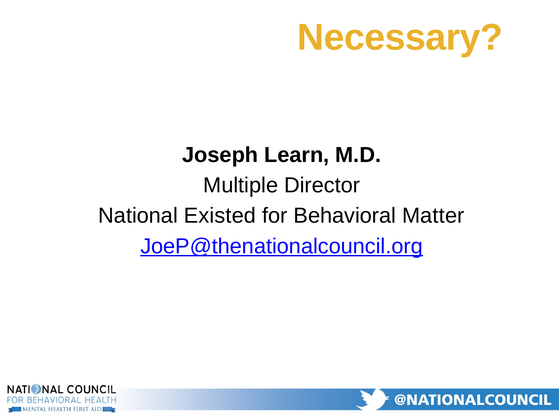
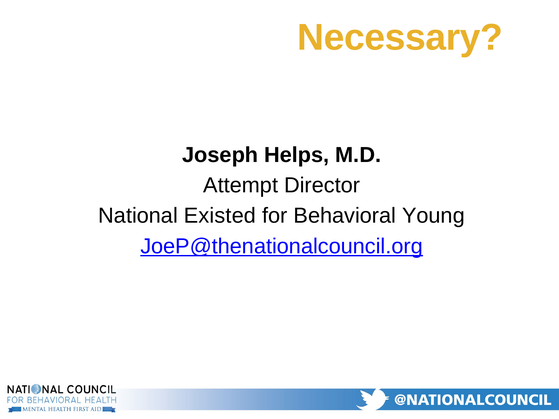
Learn: Learn -> Helps (297, 155)
Multiple: Multiple -> Attempt (241, 185)
Matter: Matter -> Young (433, 216)
